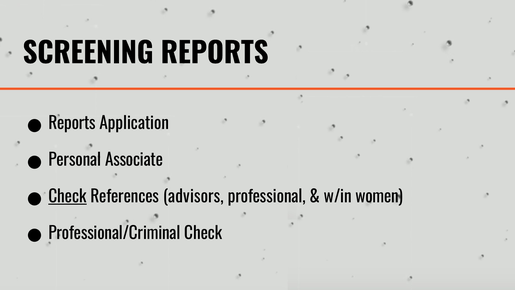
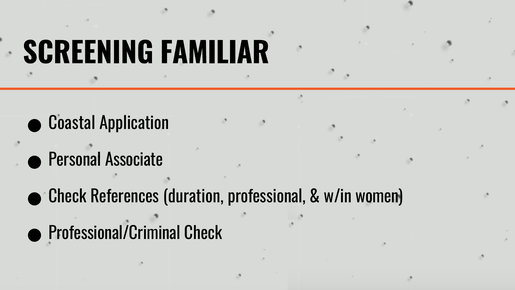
SCREENING REPORTS: REPORTS -> FAMILIAR (215, 54)
Reports: Reports -> Coastal (72, 123)
Check underline: present -> none (68, 197)
advisors: advisors -> duration (193, 197)
